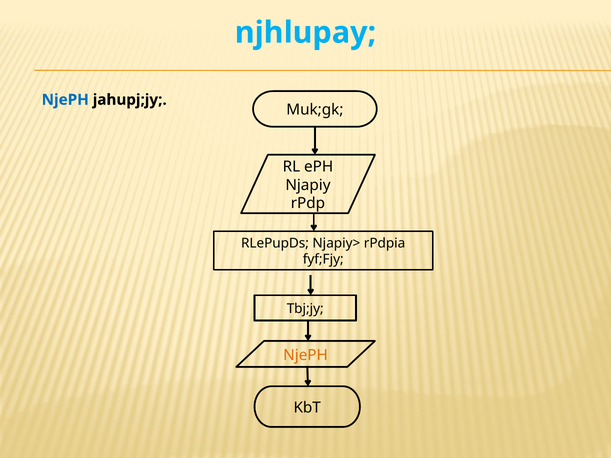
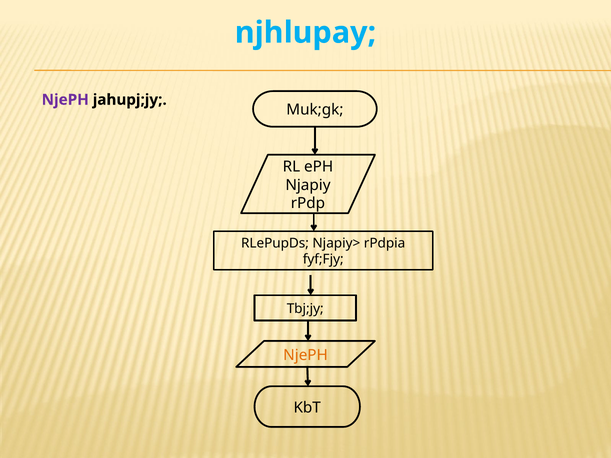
NjePH colour: blue -> purple (65, 100)
